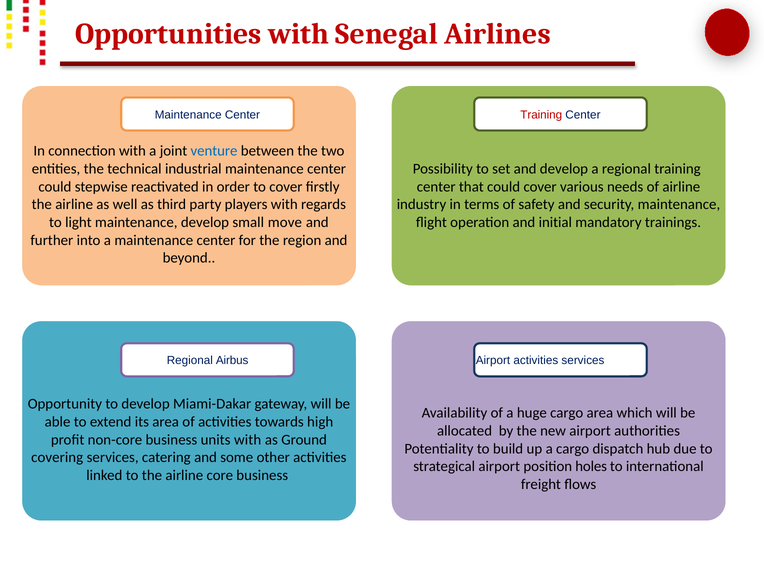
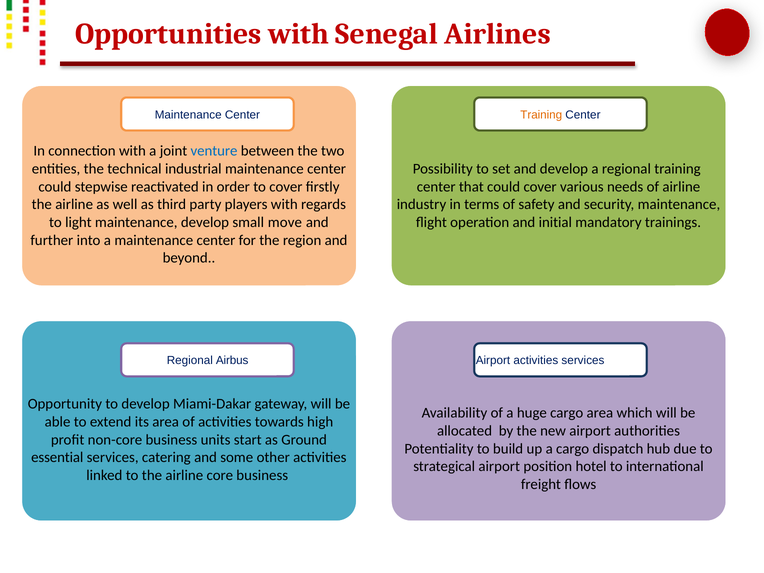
Training colour: red -> orange (541, 115)
units with: with -> start (248, 440)
covering: covering -> essential (57, 458)
holes: holes -> hotel (591, 466)
